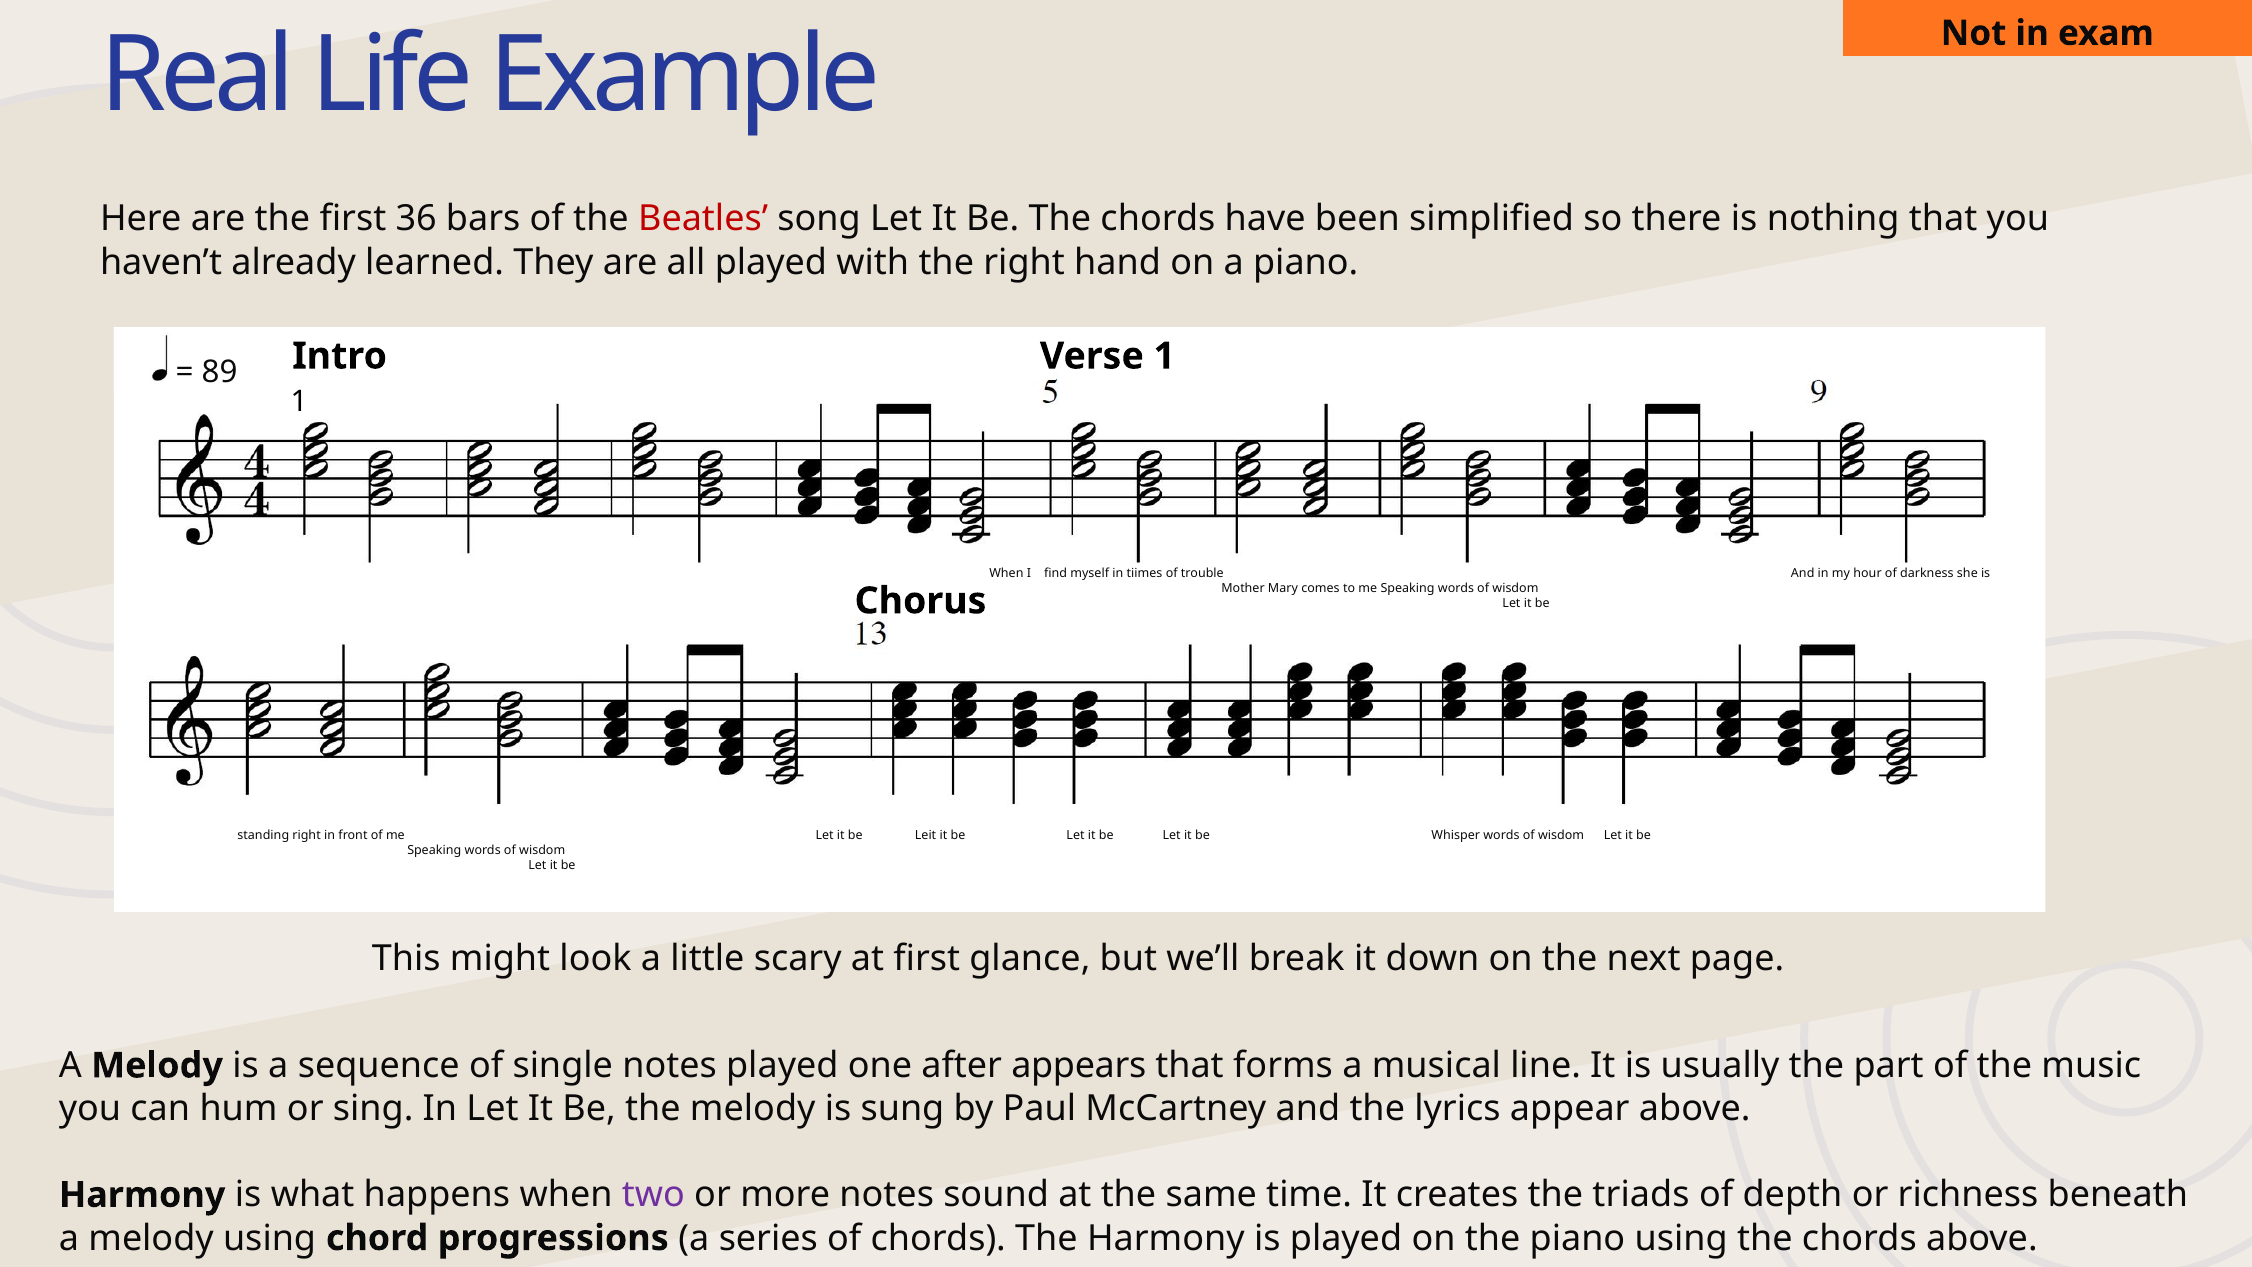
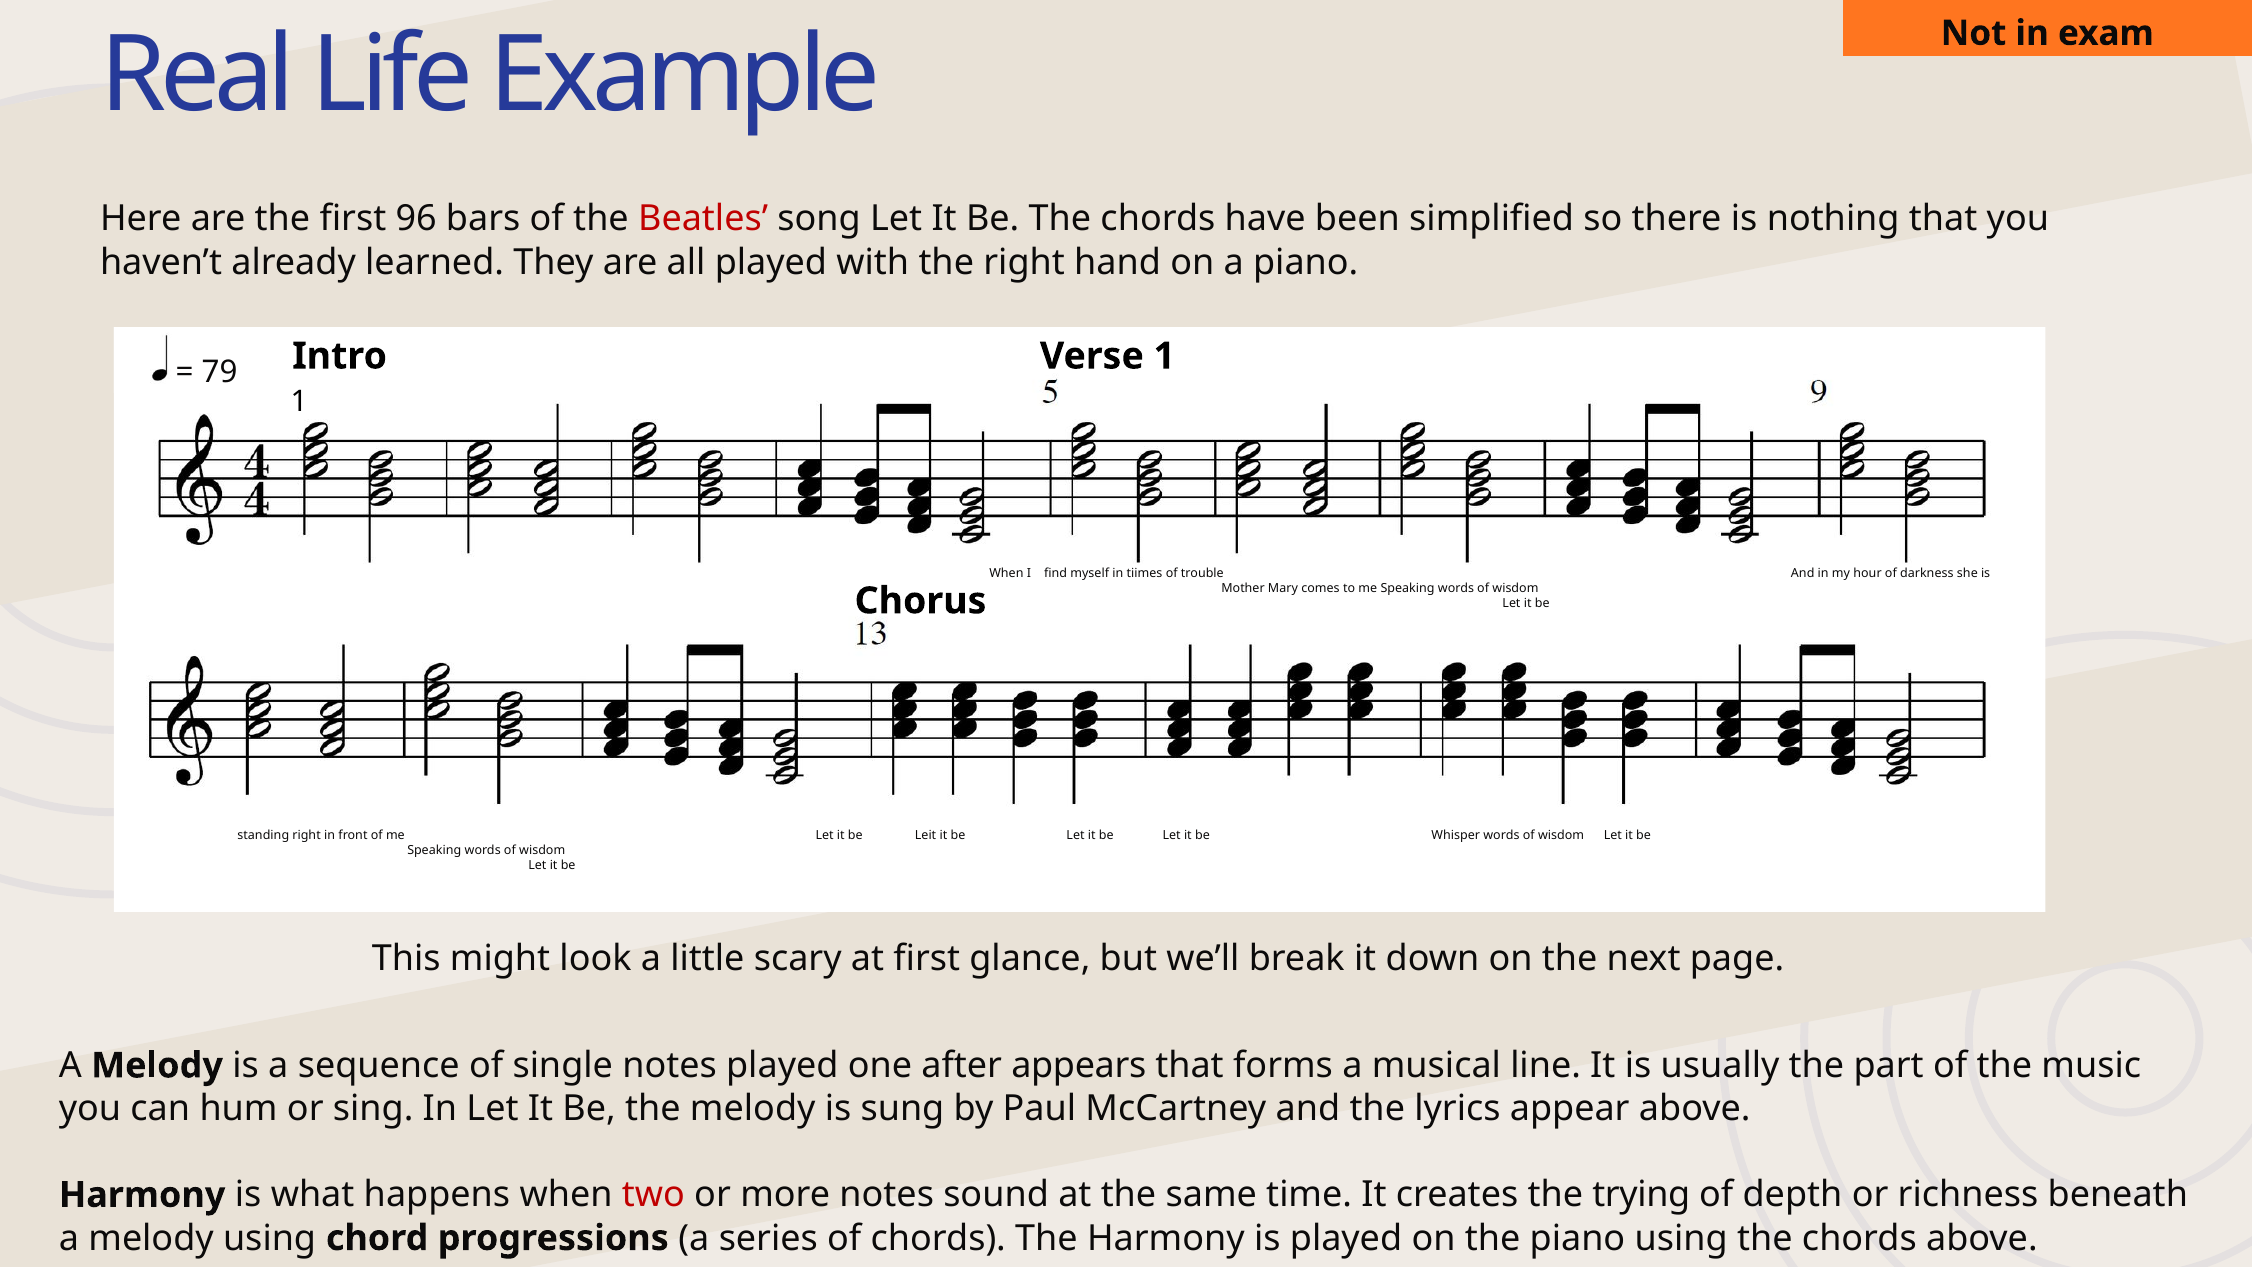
36: 36 -> 96 (416, 219)
89: 89 -> 79 (219, 372)
two colour: purple -> red (653, 1195)
triads: triads -> trying (1641, 1195)
